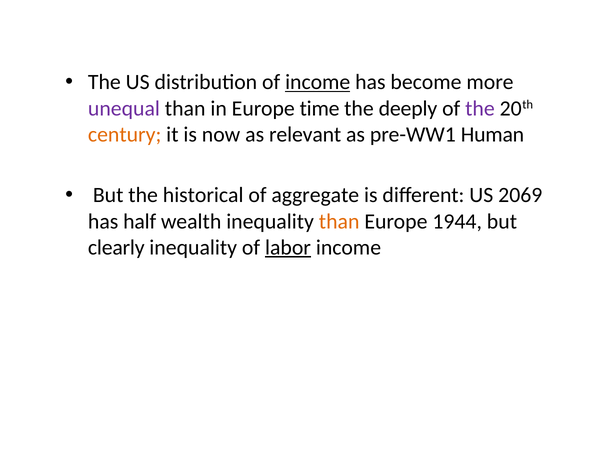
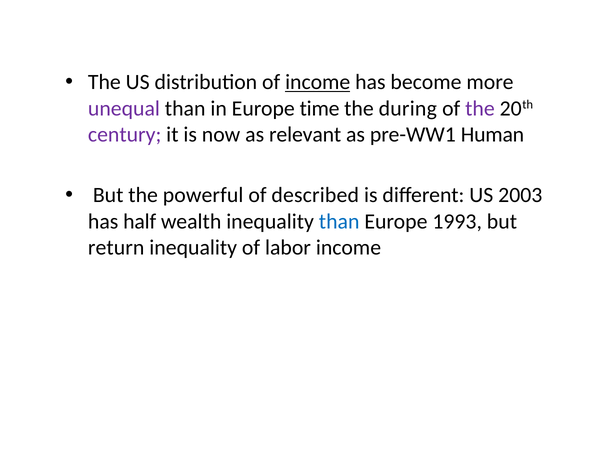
deeply: deeply -> during (408, 108)
century colour: orange -> purple (125, 134)
historical: historical -> powerful (203, 195)
aggregate: aggregate -> described (315, 195)
2069: 2069 -> 2003 (520, 195)
than colour: orange -> blue (339, 222)
1944: 1944 -> 1993 (457, 222)
clearly: clearly -> return (116, 248)
labor underline: present -> none (288, 248)
